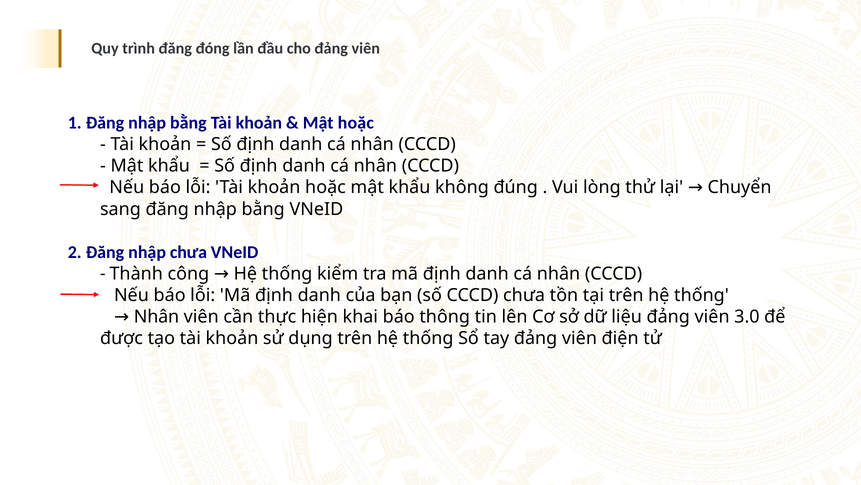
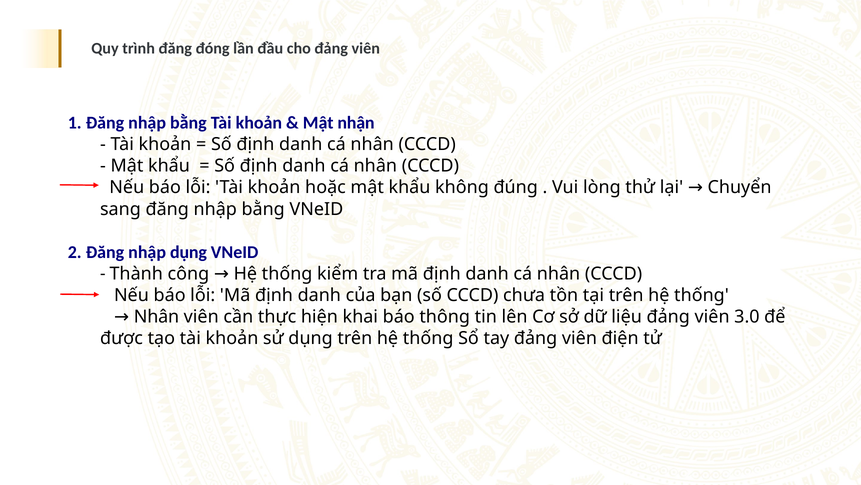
Mật hoặc: hoặc -> nhận (356, 123)
nhập chưa: chưa -> dụng (188, 252)
